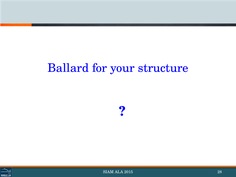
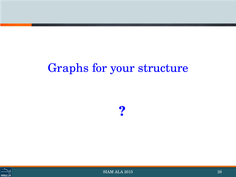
Ballard: Ballard -> Graphs (68, 68)
